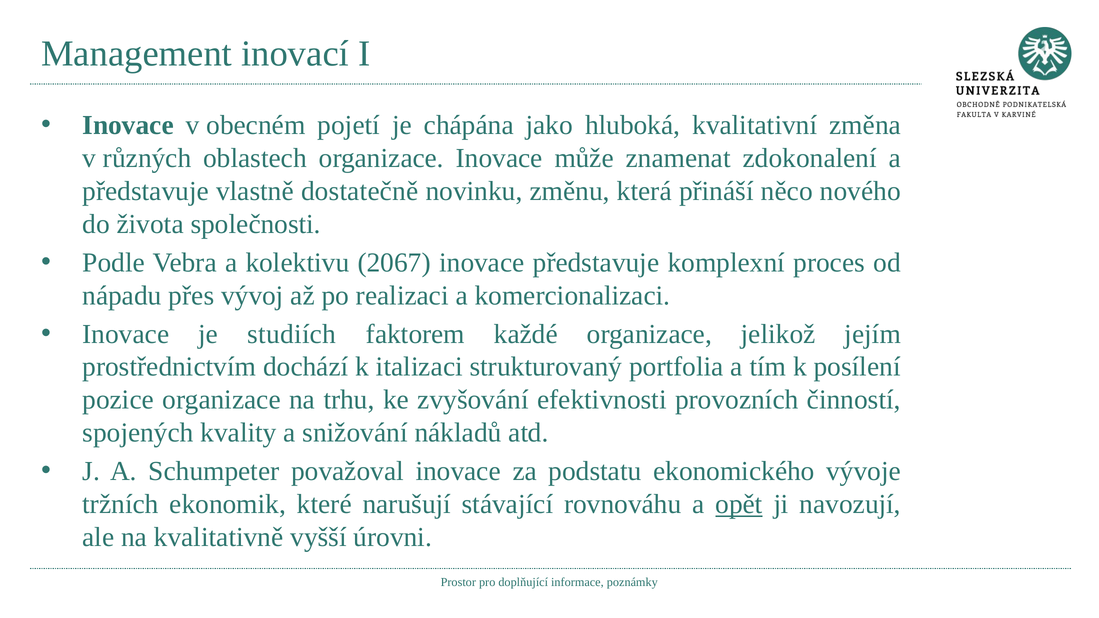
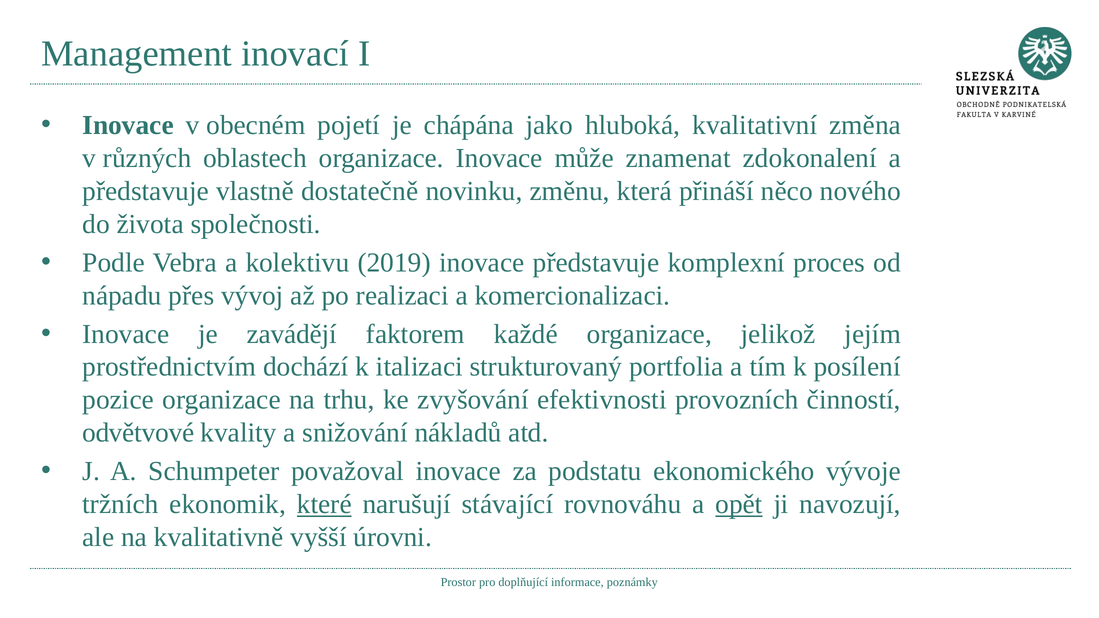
2067: 2067 -> 2019 (394, 263)
studiích: studiích -> zavádějí (292, 334)
spojených: spojených -> odvětvové (138, 433)
které underline: none -> present (324, 504)
